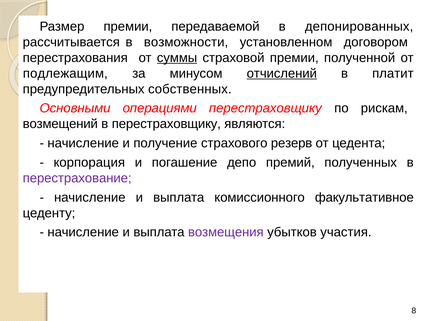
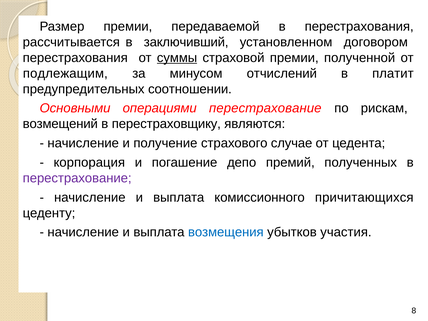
в депонированных: депонированных -> перестрахования (359, 26)
возможности: возможности -> заключивший (186, 42)
отчислений underline: present -> none (282, 73)
собственных: собственных -> соотношении (190, 89)
операциями перестраховщику: перестраховщику -> перестрахование (265, 108)
резерв: резерв -> случае (292, 143)
факультативное: факультативное -> причитающихся (364, 197)
возмещения colour: purple -> blue (226, 232)
